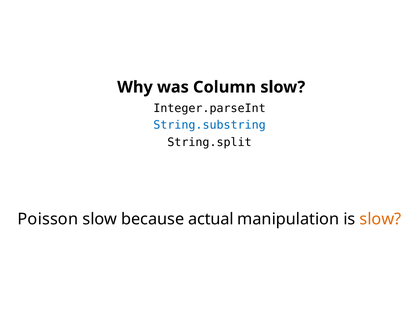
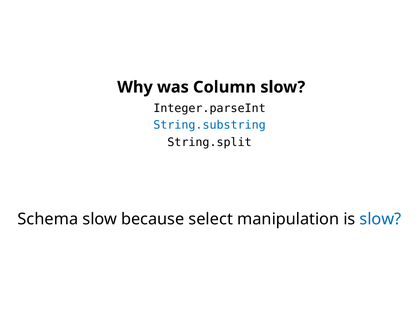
Poisson: Poisson -> Schema (48, 219)
actual: actual -> select (211, 219)
slow colour: orange -> blue (380, 219)
